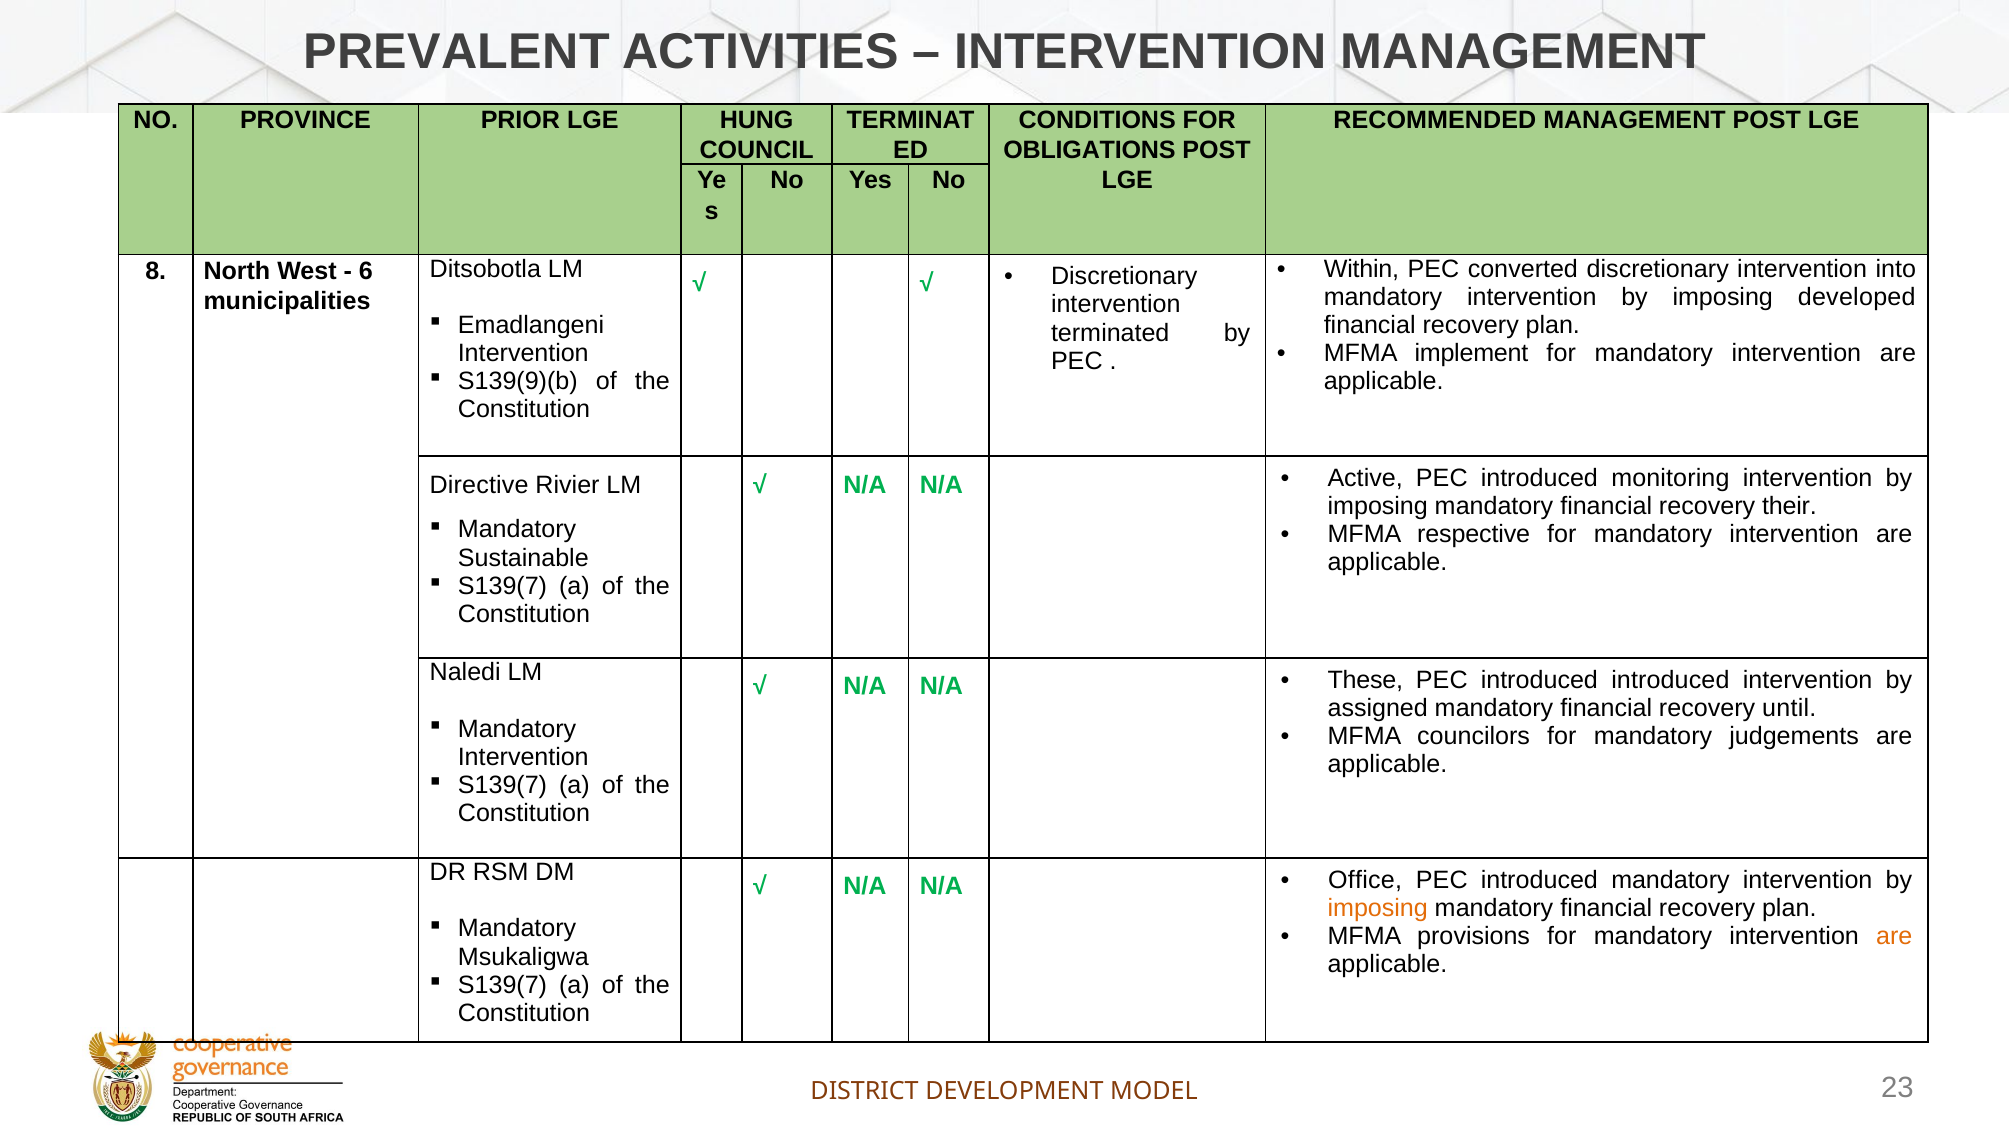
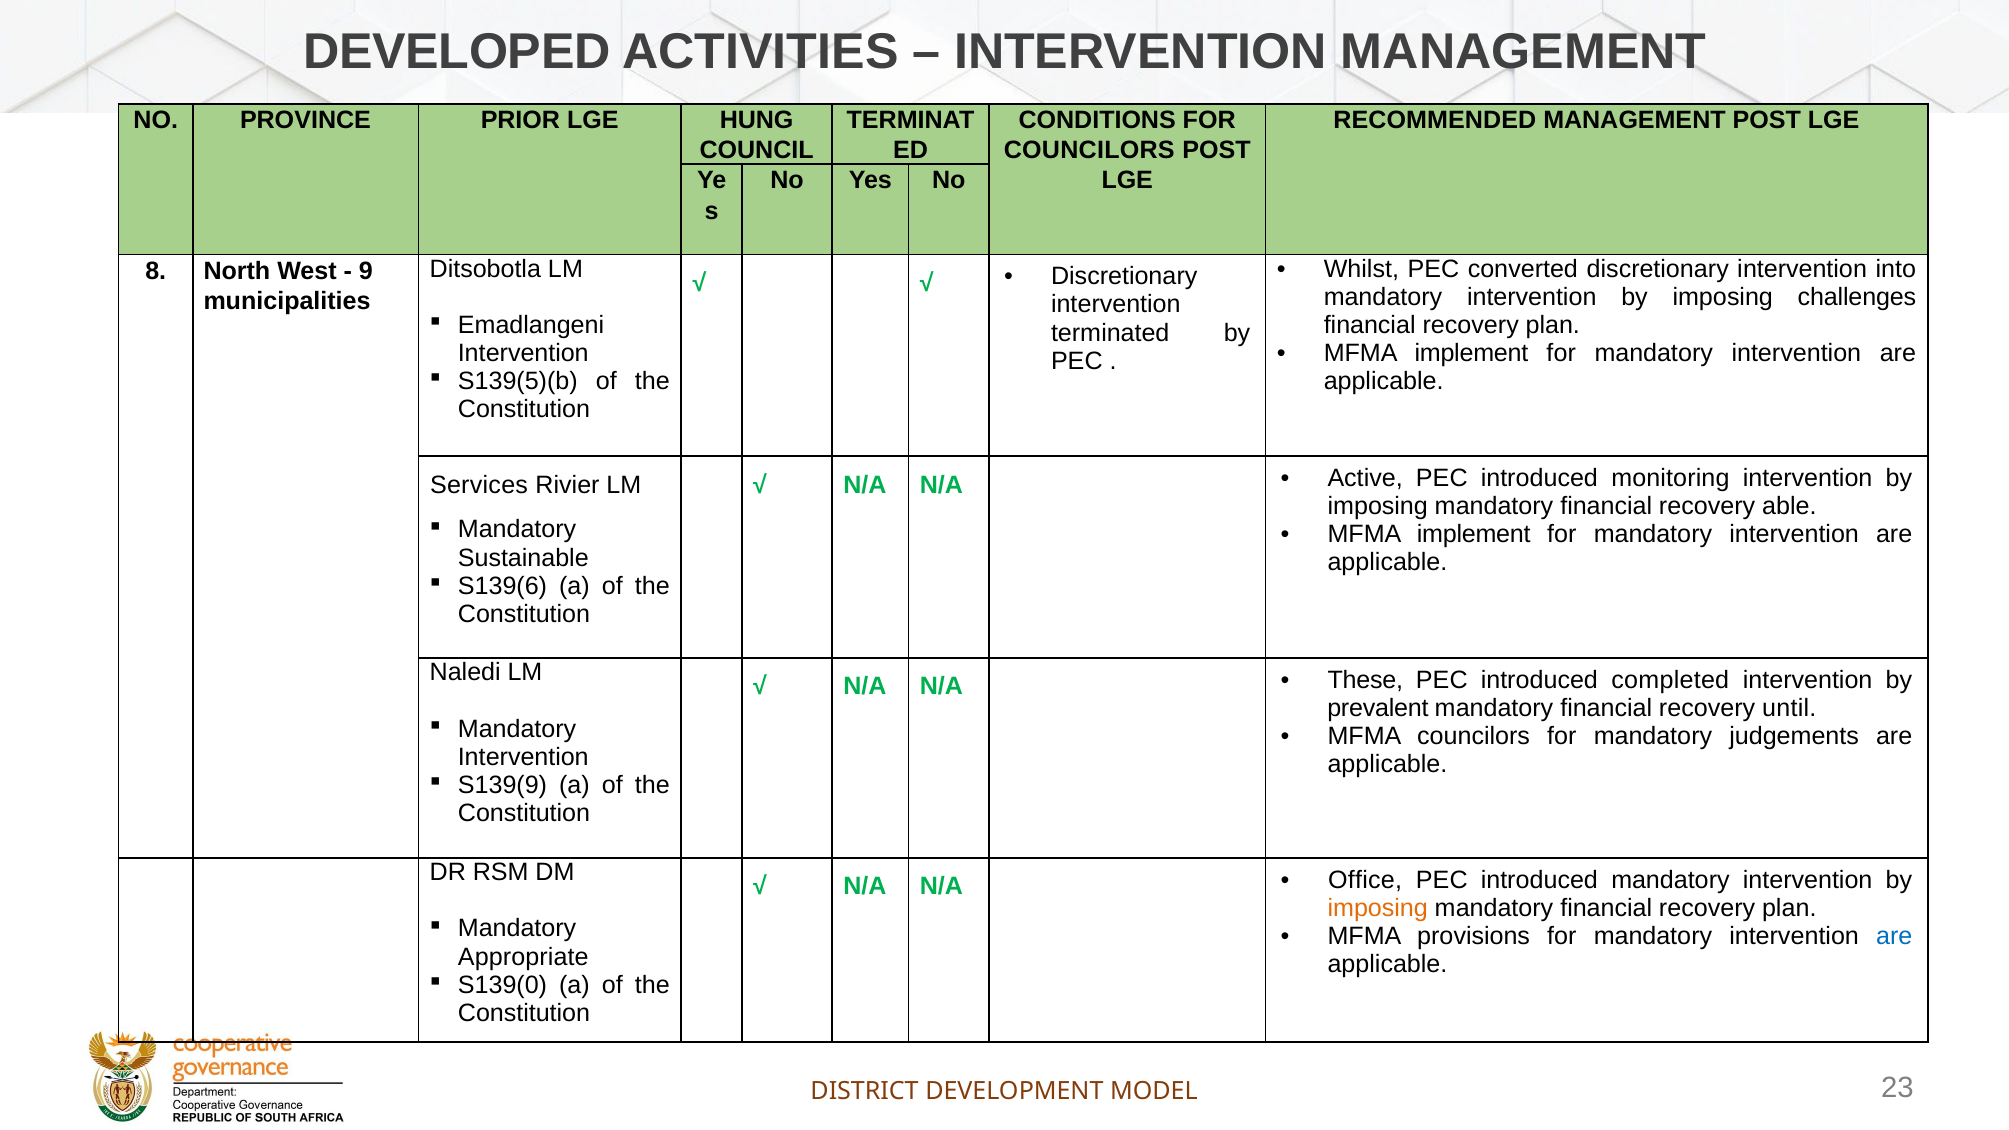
PREVALENT: PREVALENT -> DEVELOPED (457, 52)
OBLIGATIONS: OBLIGATIONS -> COUNCILORS (1089, 151)
Within: Within -> Whilst (1361, 269)
6: 6 -> 9 (366, 271)
developed: developed -> challenges (1857, 297)
S139(9)(b: S139(9)(b -> S139(5)(b (518, 381)
Directive: Directive -> Services (479, 485)
their: their -> able (1789, 506)
respective: respective -> implement (1474, 535)
S139(7: S139(7 -> S139(6 (503, 586)
introduced introduced: introduced -> completed (1670, 680)
assigned: assigned -> prevalent (1378, 708)
S139(7: S139(7 -> S139(9 (503, 785)
are colour: orange -> blue (1894, 936)
Msukaligwa: Msukaligwa -> Appropriate (523, 957)
S139(7: S139(7 -> S139(0 (503, 985)
